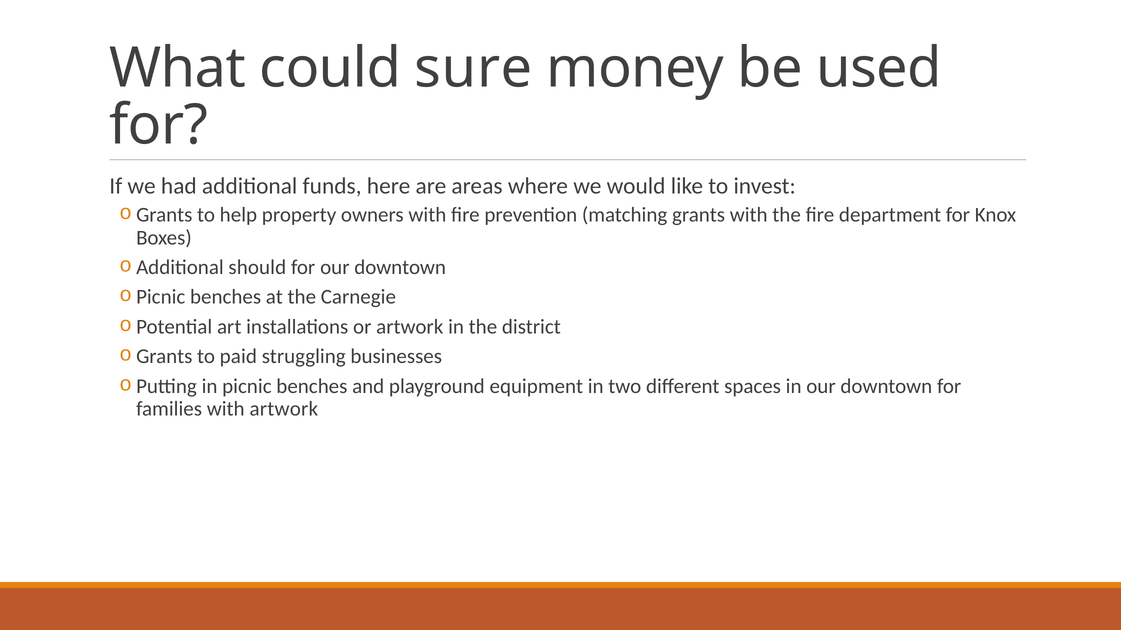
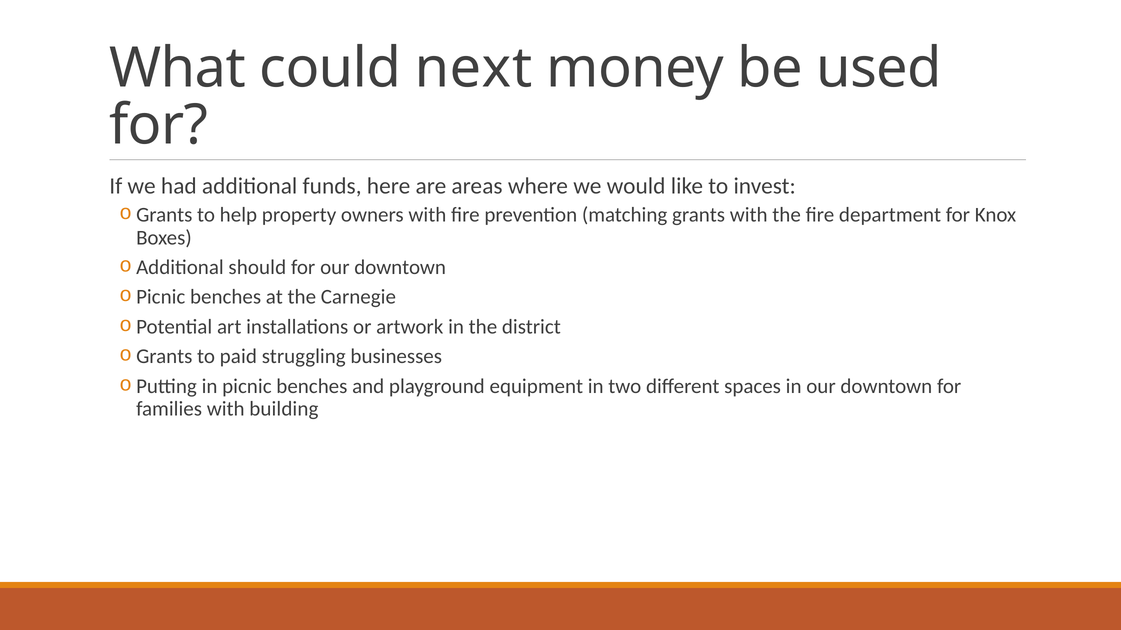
sure: sure -> next (473, 68)
with artwork: artwork -> building (284, 409)
